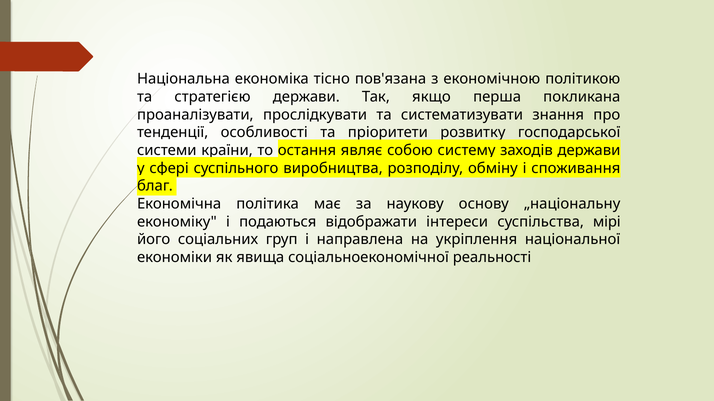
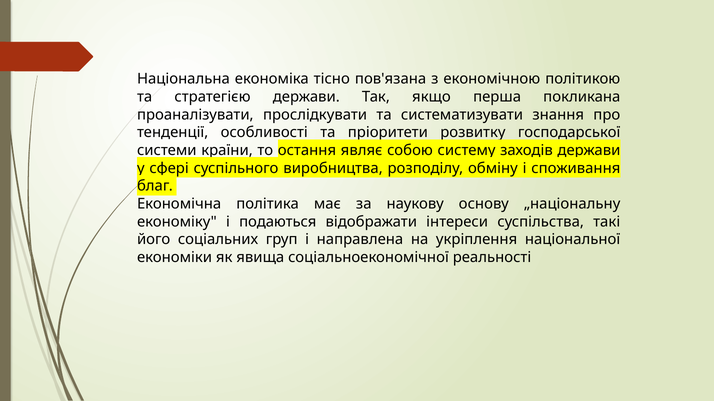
мірі: мірі -> такі (607, 222)
